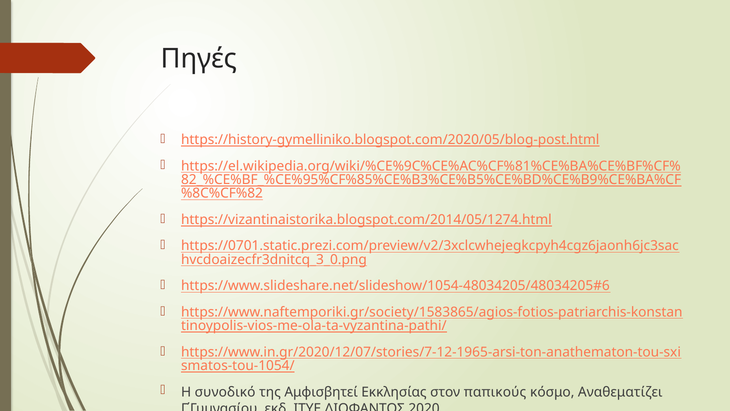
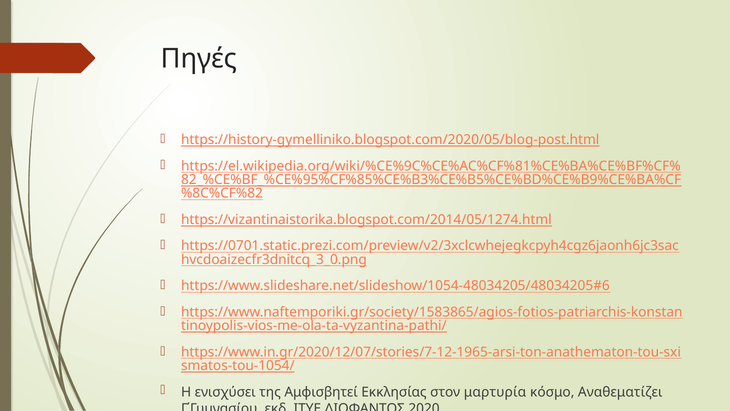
συνοδικό: συνοδικό -> ενισχύσει (225, 392)
παπικούς: παπικούς -> μαρτυρία (495, 392)
